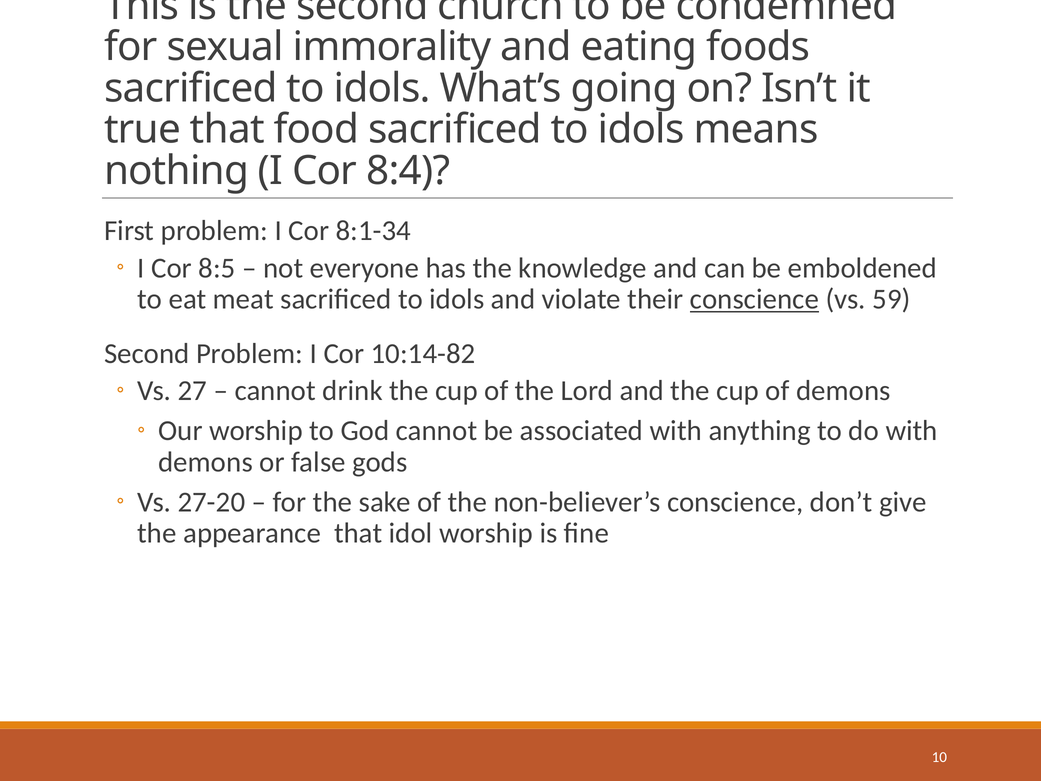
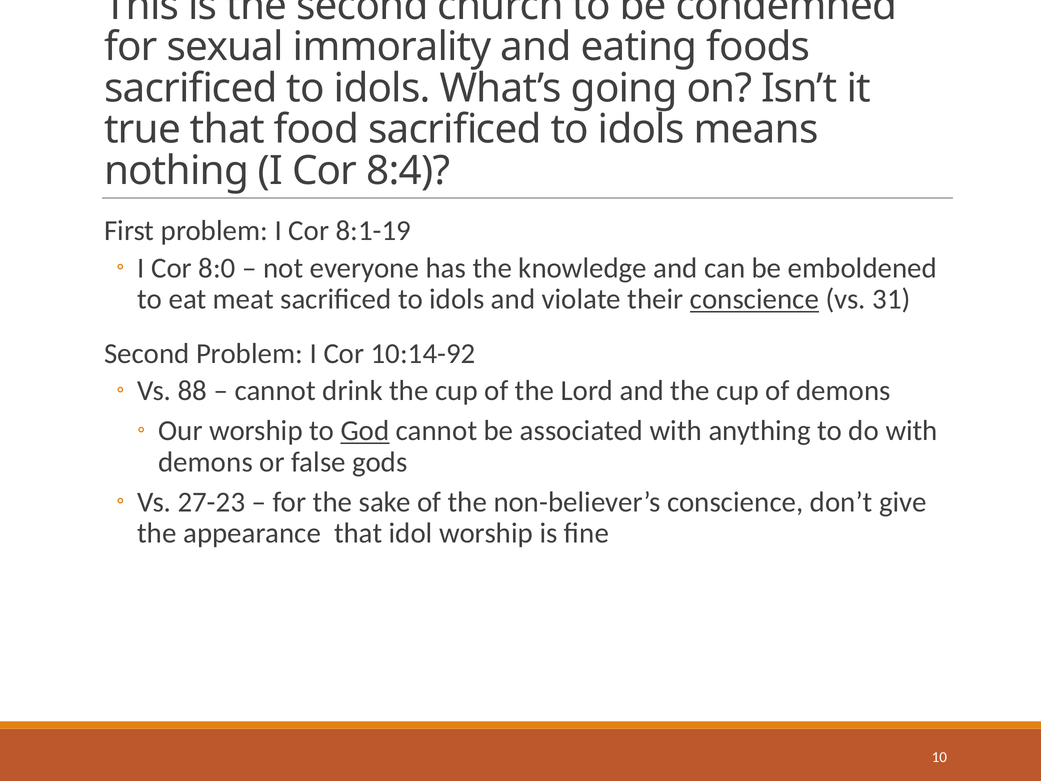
8:1-34: 8:1-34 -> 8:1-19 (373, 231)
8:5: 8:5 -> 8:0 (217, 268)
59: 59 -> 31 (891, 299)
10:14-82: 10:14-82 -> 10:14-92 (423, 354)
27: 27 -> 88 (192, 391)
God underline: none -> present (365, 431)
27-20: 27-20 -> 27-23 (211, 502)
